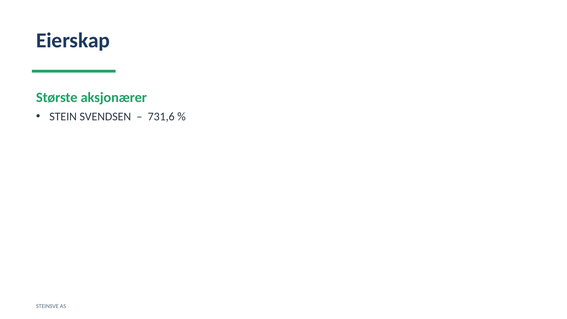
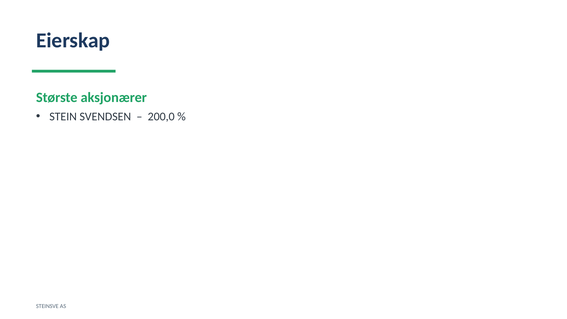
731,6: 731,6 -> 200,0 (161, 117)
